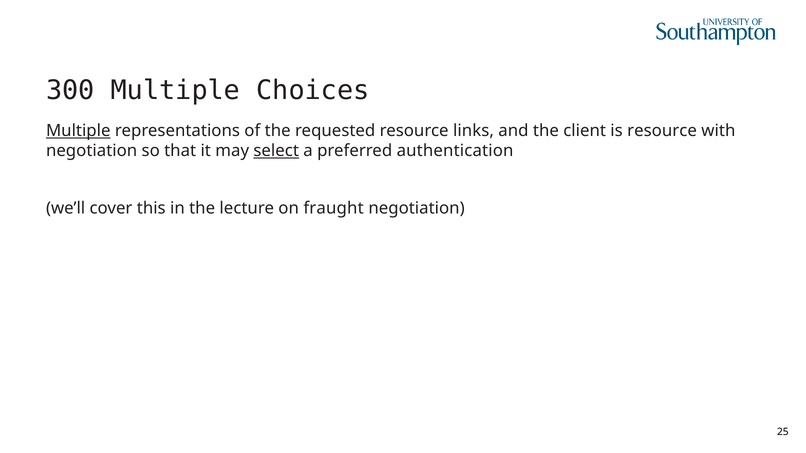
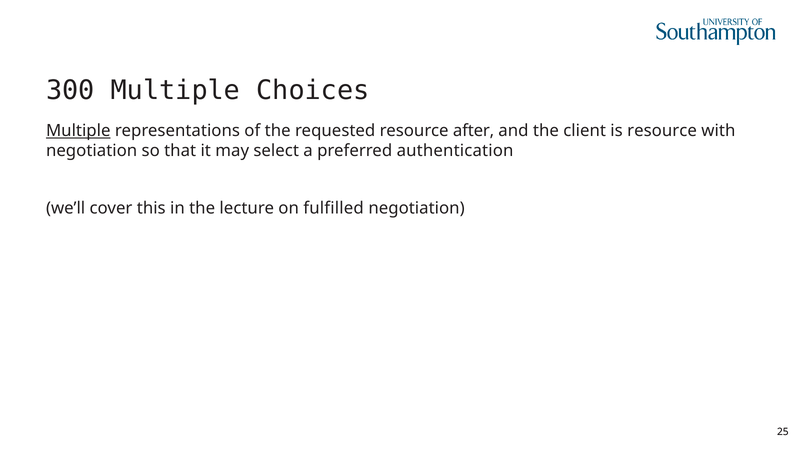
links: links -> after (474, 131)
select underline: present -> none (276, 151)
fraught: fraught -> fulfilled (334, 208)
